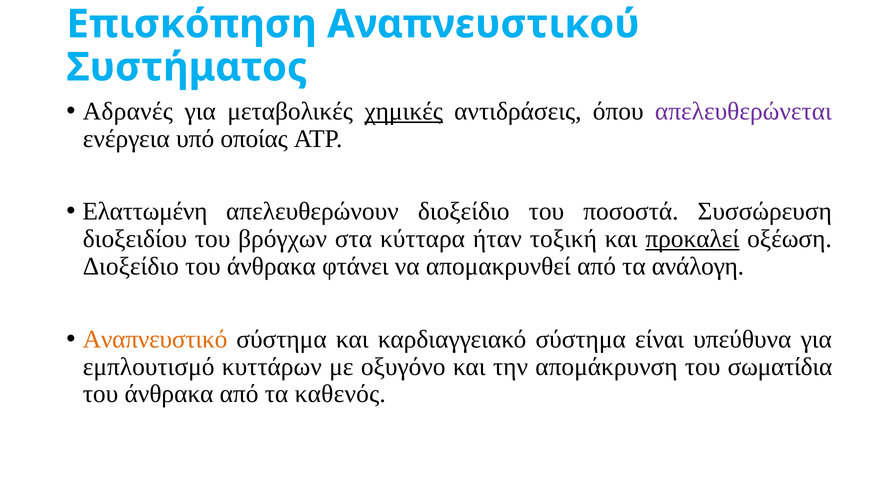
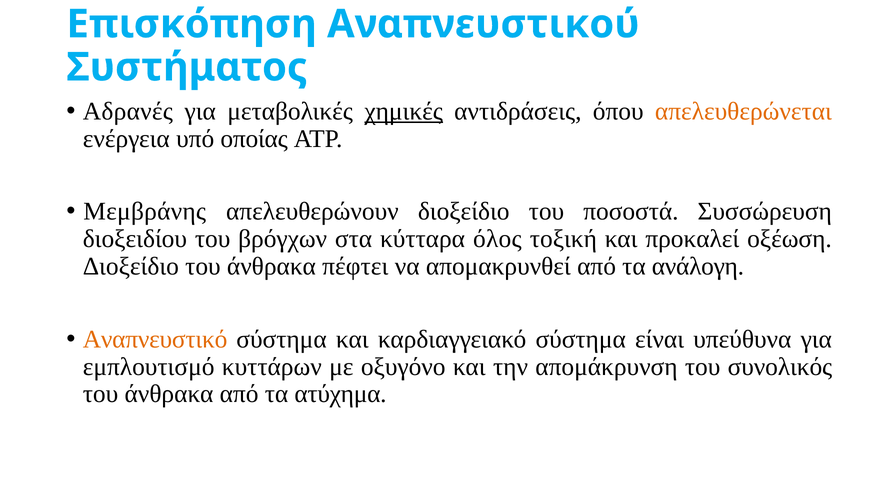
απελευθερώνεται colour: purple -> orange (743, 111)
Ελαττωμένη: Ελαττωμένη -> Μεμβράνης (145, 212)
ήταν: ήταν -> όλος (497, 239)
προκαλεί underline: present -> none (692, 239)
φτάνει: φτάνει -> πέφτει (355, 267)
σωματίδια: σωματίδια -> συνολικός (780, 367)
καθενός: καθενός -> ατύχημα (340, 394)
